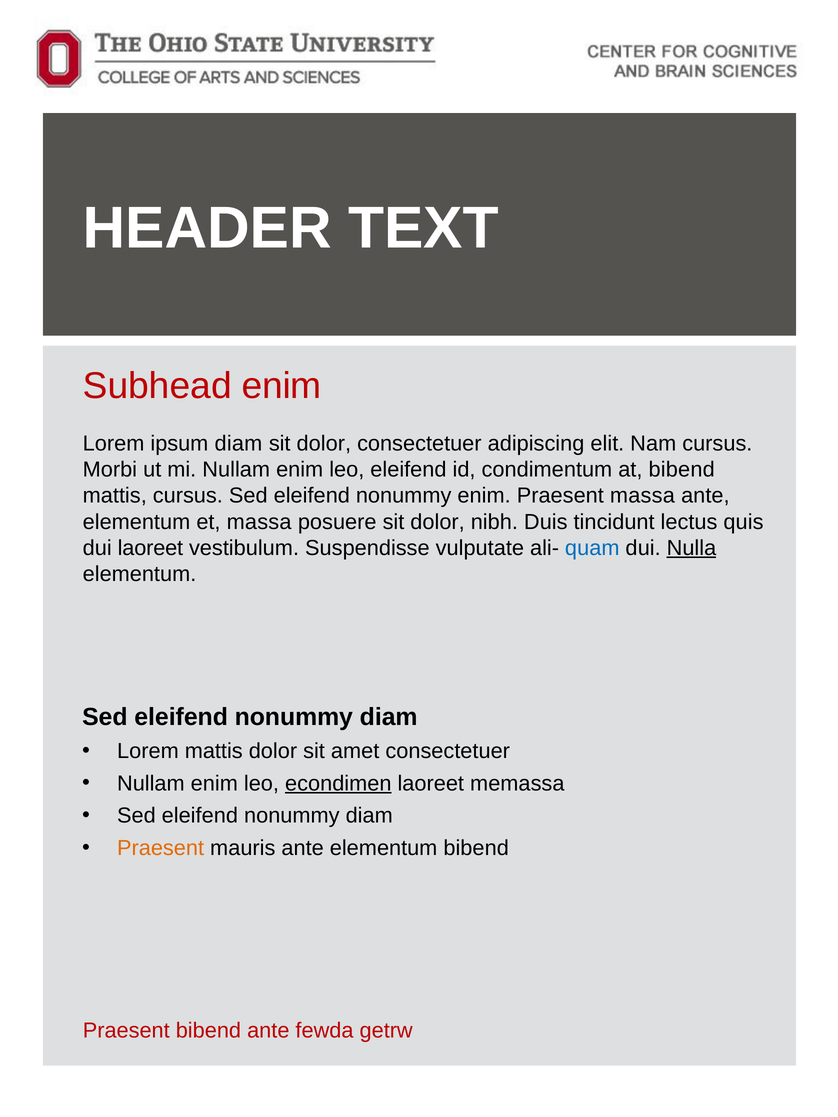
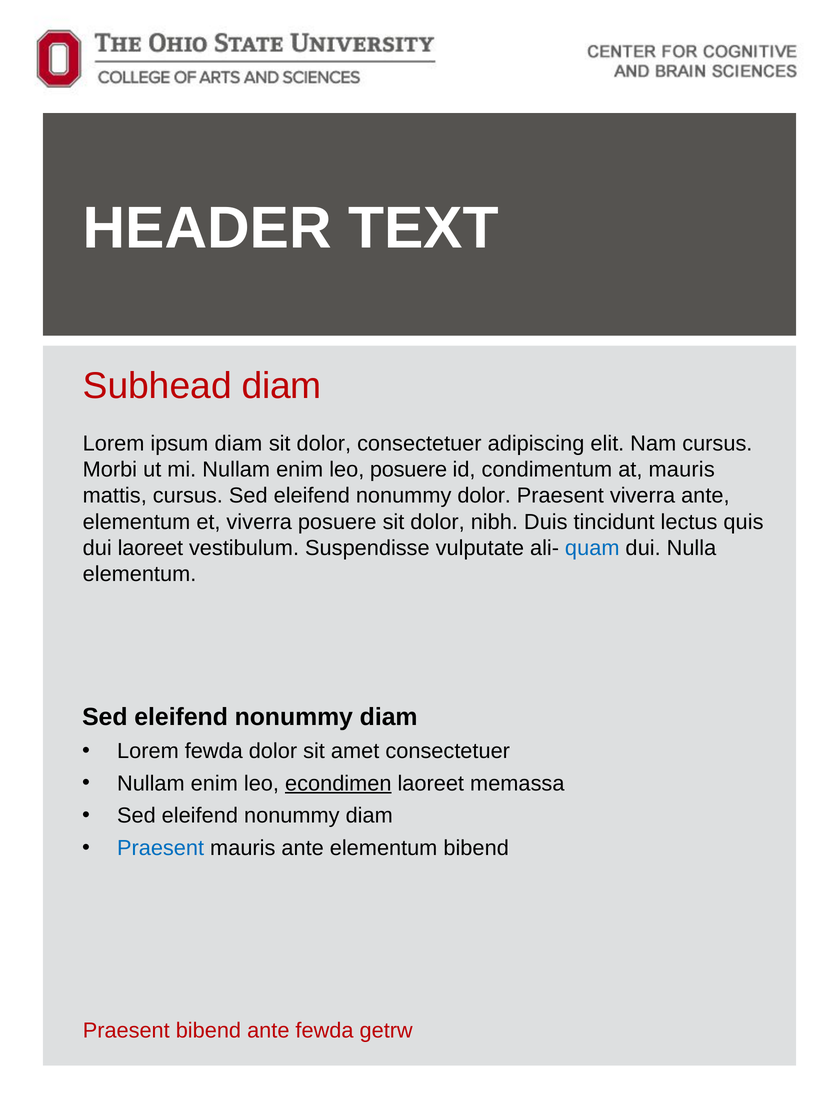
Subhead enim: enim -> diam (282, 386)
leo eleifend: eleifend -> posuere (409, 470)
at bibend: bibend -> mauris (682, 470)
nonummy enim: enim -> dolor (484, 496)
Praesent massa: massa -> viverra (643, 496)
et massa: massa -> viverra (259, 522)
Nulla underline: present -> none (691, 548)
Lorem mattis: mattis -> fewda (214, 751)
Praesent colour: orange -> blue (161, 848)
